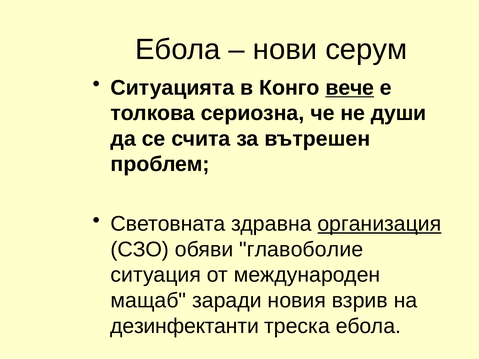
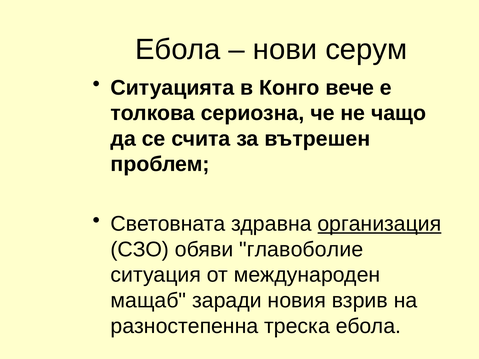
вече underline: present -> none (350, 88)
души: души -> чащо (399, 113)
дезинфектанти: дезинфектанти -> разностепенна (184, 326)
